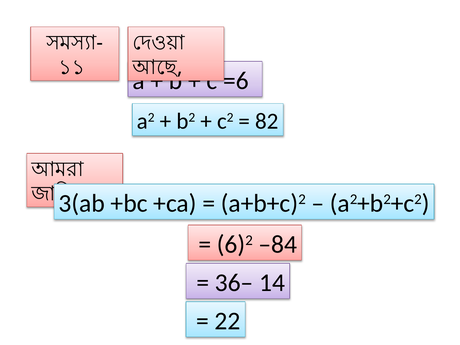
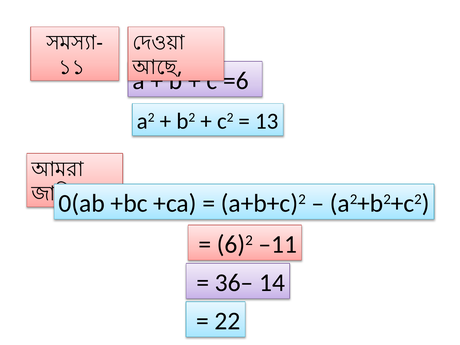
82: 82 -> 13 (267, 121)
3(ab: 3(ab -> 0(ab (82, 203)
–84: –84 -> –11 (278, 244)
